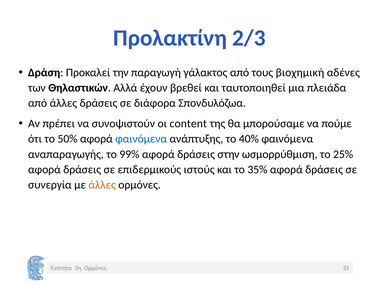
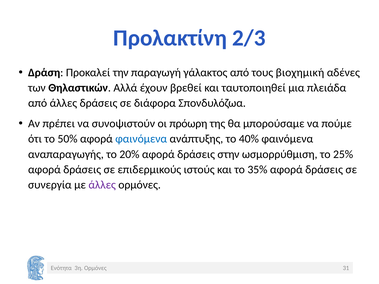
content: content -> πρόωρη (188, 124)
99%: 99% -> 20% (129, 154)
άλλες colour: orange -> purple (102, 185)
